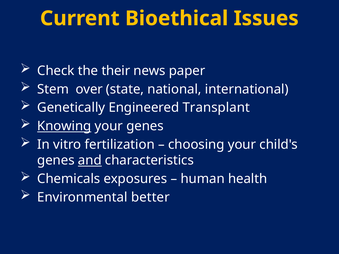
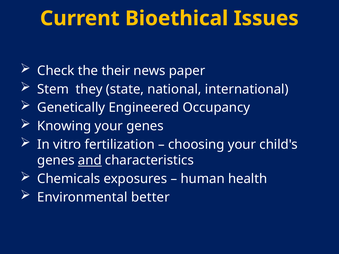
over: over -> they (89, 89)
Transplant: Transplant -> Occupancy (216, 108)
Knowing underline: present -> none (64, 126)
